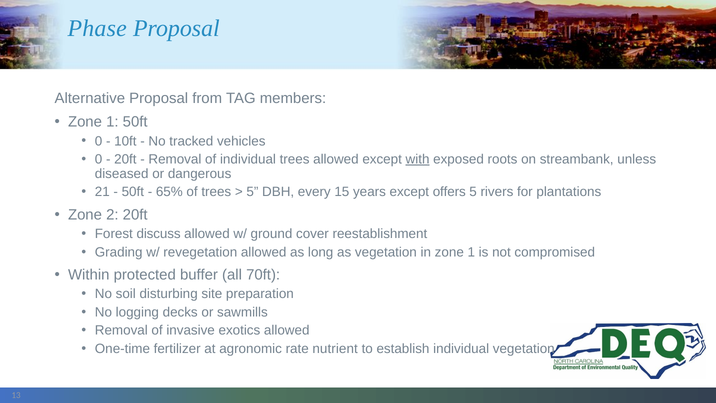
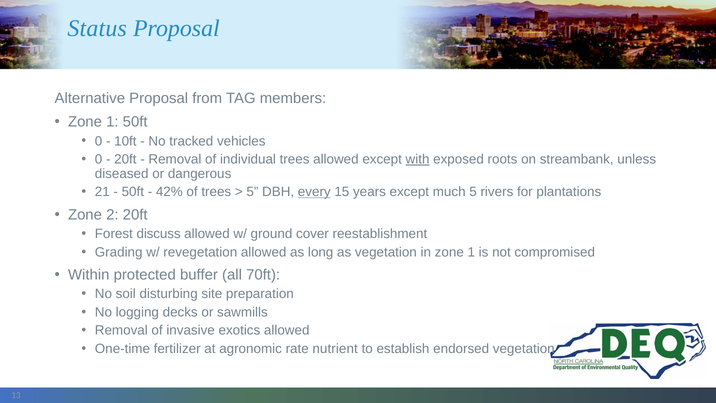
Phase: Phase -> Status (97, 28)
65%: 65% -> 42% (169, 192)
every underline: none -> present (314, 192)
offers: offers -> much (449, 192)
establish individual: individual -> endorsed (461, 348)
